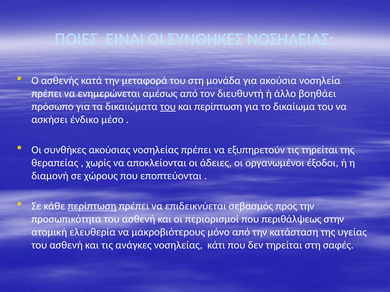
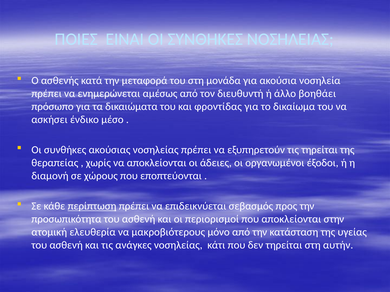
του underline: present -> none (168, 107)
και περίπτωση: περίπτωση -> φροντίδας (218, 107)
που περιθάλψεως: περιθάλψεως -> αποκλείονται (291, 219)
σαφές: σαφές -> αυτήν (338, 245)
